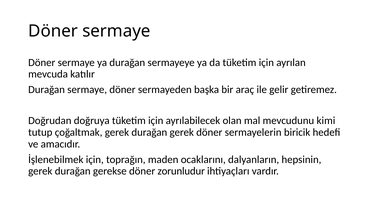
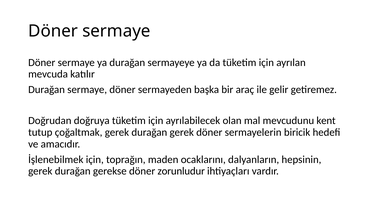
kimi: kimi -> kent (326, 121)
